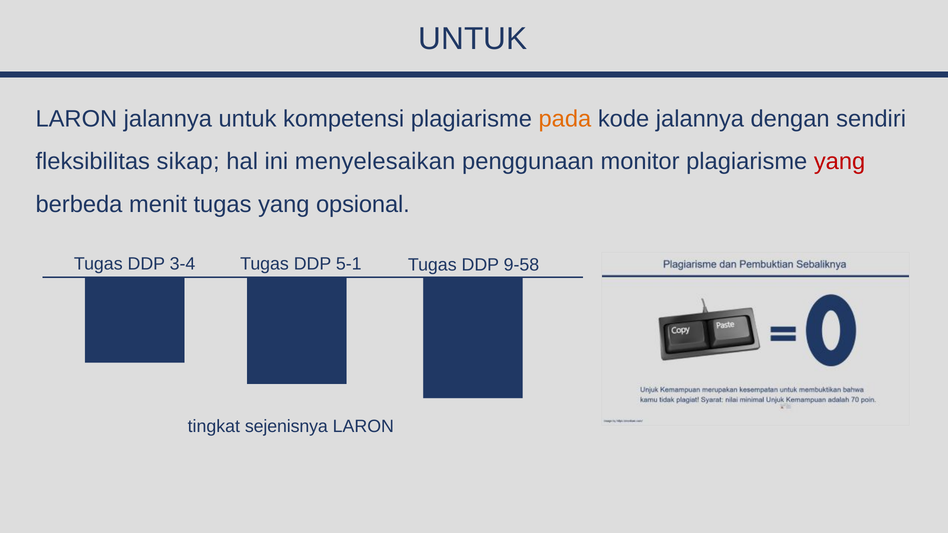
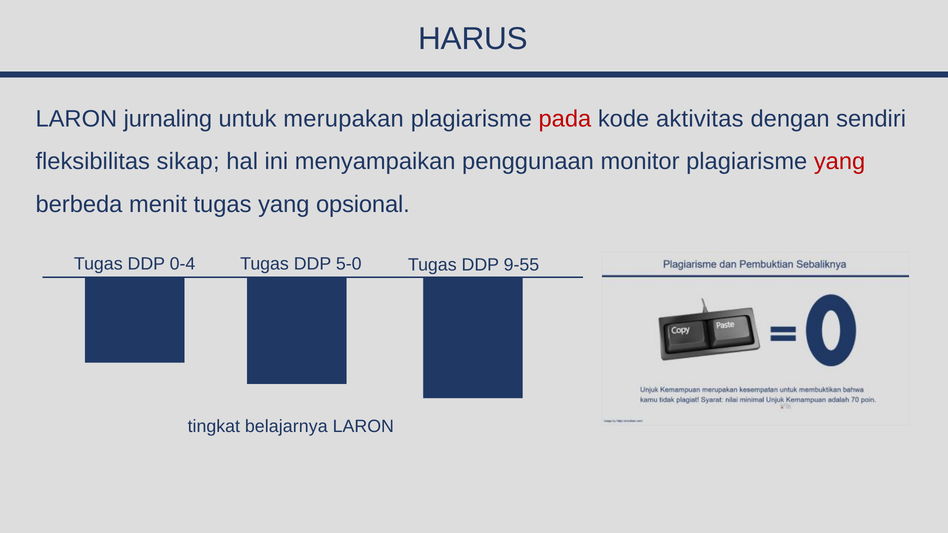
UNTUK: UNTUK -> HARUS (473, 39)
LARON jalannya: jalannya -> jurnaling (168, 119)
kompetensi: kompetensi -> merupakan (344, 119)
pada colour: orange -> red (565, 119)
kode jalannya: jalannya -> aktivitas (700, 119)
menyelesaikan: menyelesaikan -> menyampaikan (375, 162)
3-4: 3-4 -> 0-4 (183, 264)
5-1: 5-1 -> 5-0 (349, 264)
9-58: 9-58 -> 9-55 (521, 265)
sejenisnya: sejenisnya -> belajarnya (286, 426)
